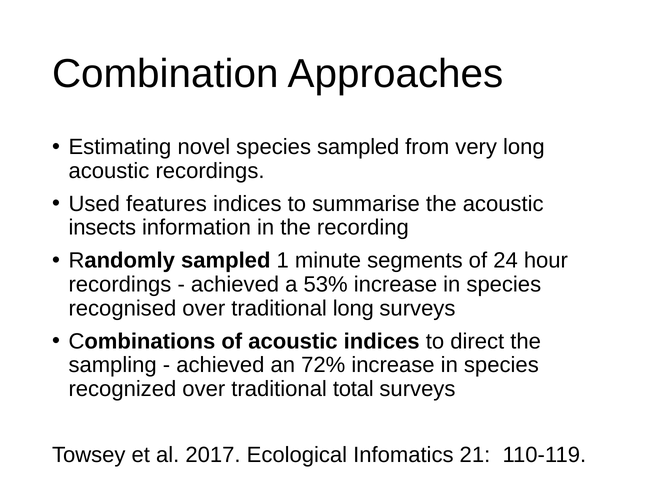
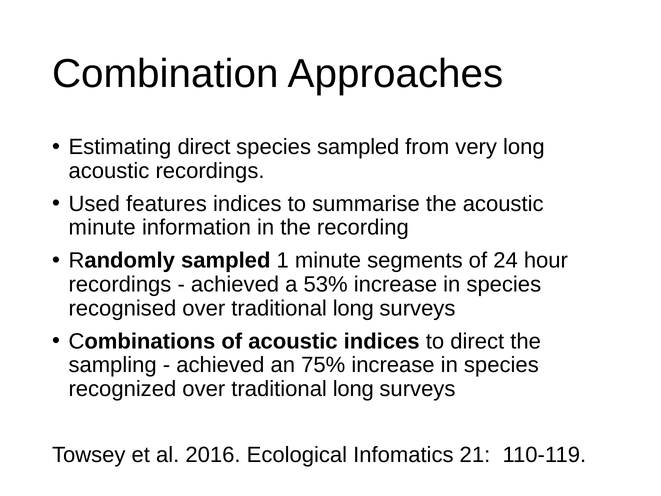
Estimating novel: novel -> direct (204, 147)
insects: insects -> minute (102, 228)
72%: 72% -> 75% (323, 365)
recognized over traditional total: total -> long (353, 389)
2017: 2017 -> 2016 (213, 455)
